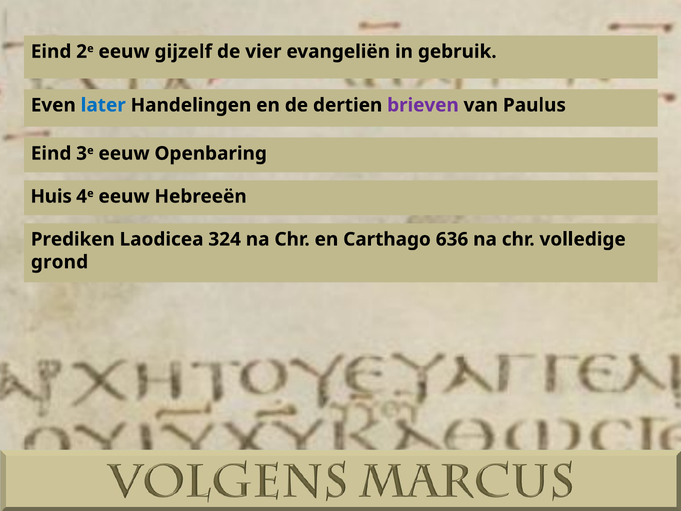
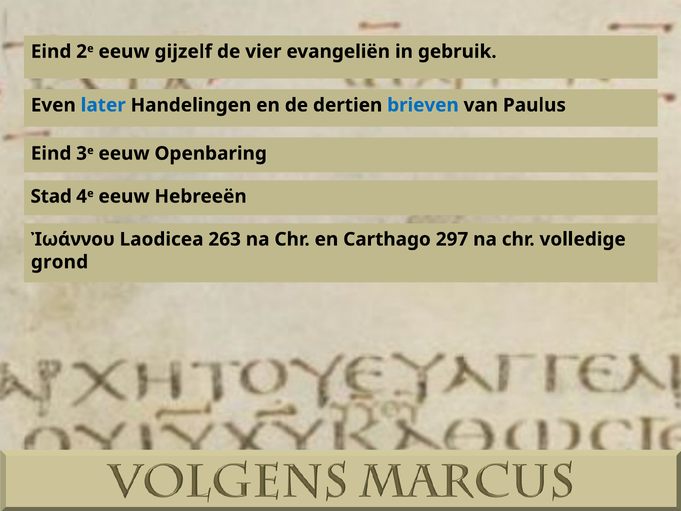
brieven colour: purple -> blue (423, 105)
Huis: Huis -> Stad (51, 196)
Prediken: Prediken -> Ἰωάννου (73, 239)
324: 324 -> 263 (225, 239)
636: 636 -> 297 (452, 239)
